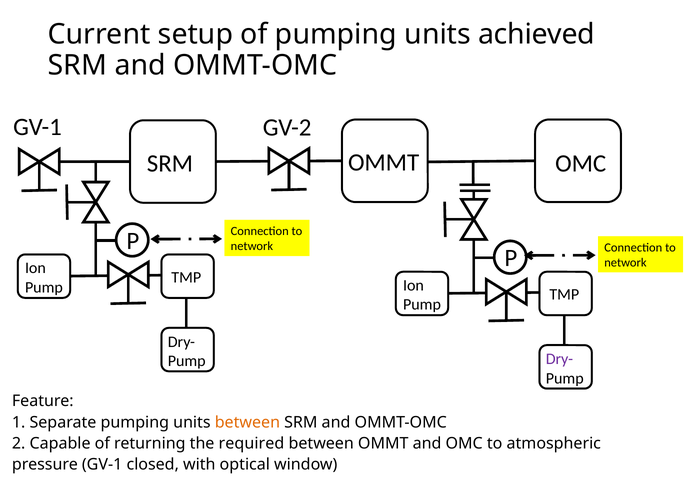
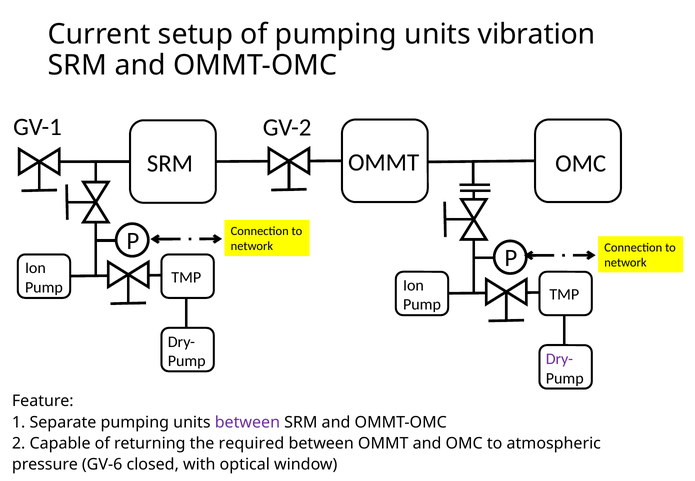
achieved: achieved -> vibration (537, 34)
between colour: orange -> purple (247, 422)
pressure GV-1: GV-1 -> GV-6 (102, 465)
